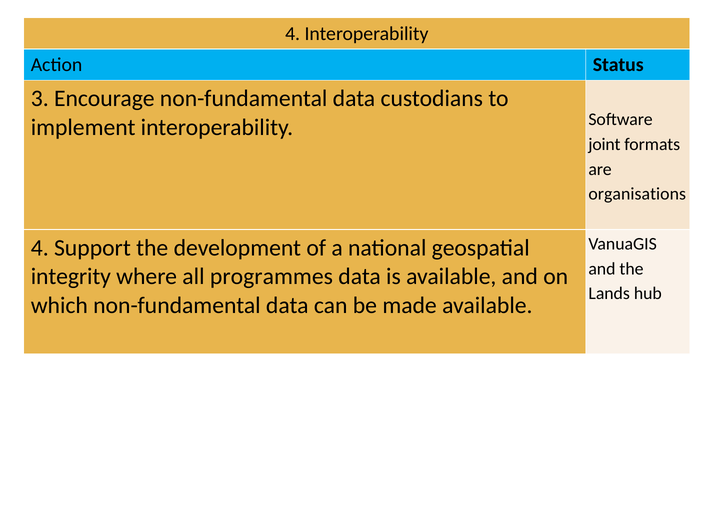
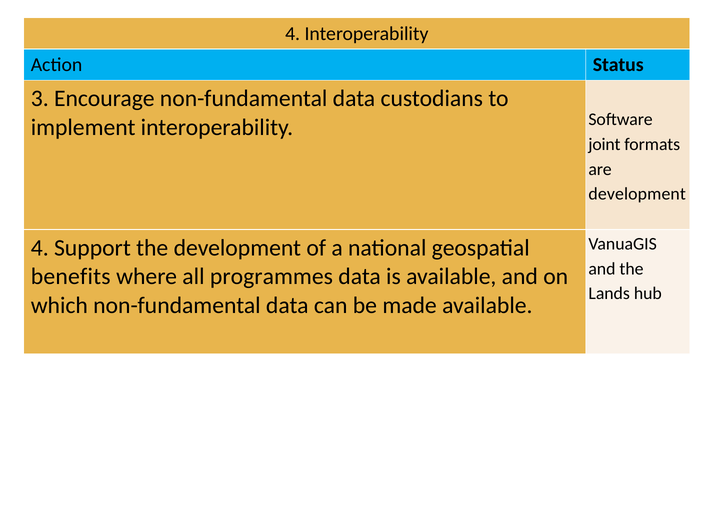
organisations: organisations -> development (637, 194)
integrity: integrity -> benefits (71, 277)
